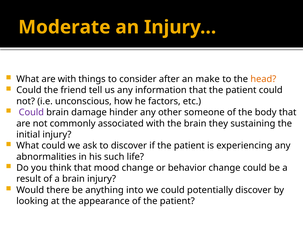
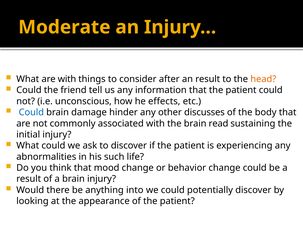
an make: make -> result (208, 79)
factors: factors -> effects (164, 101)
Could colour: purple -> blue (31, 112)
someone: someone -> discusses (204, 112)
they: they -> read (218, 124)
